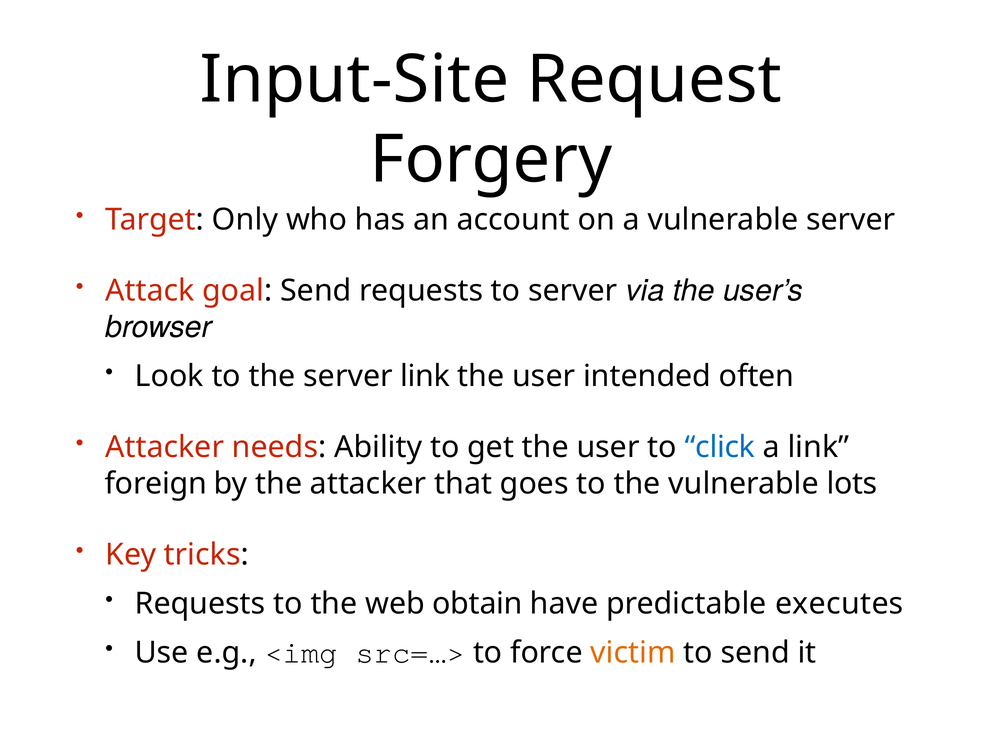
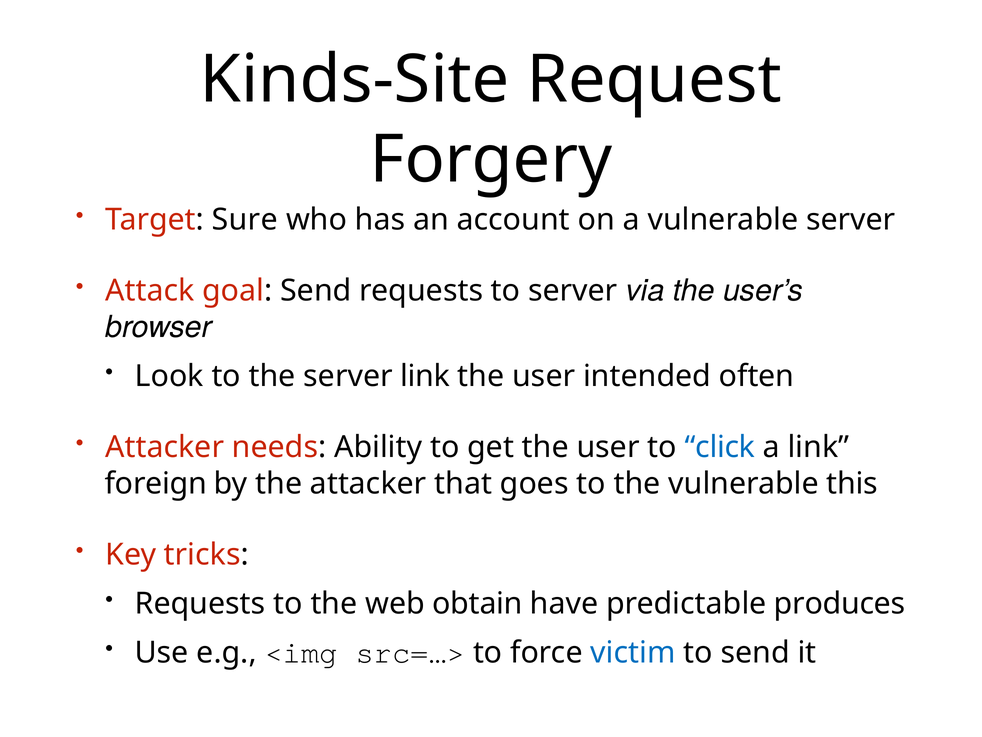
Input-Site: Input-Site -> Kinds-Site (355, 80)
Only: Only -> Sure (245, 220)
lots: lots -> this (852, 484)
executes: executes -> produces (840, 604)
victim colour: orange -> blue (633, 652)
